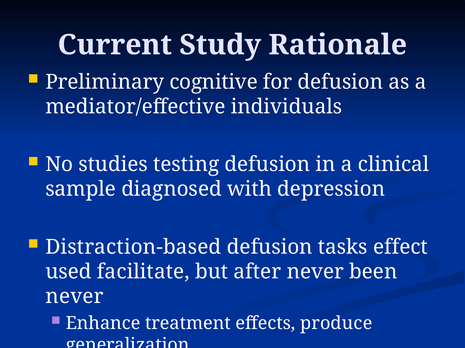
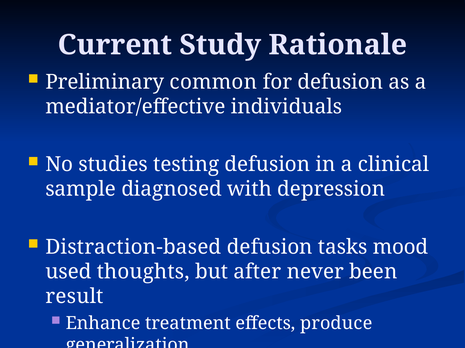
cognitive: cognitive -> common (213, 82)
effect: effect -> mood (401, 247)
facilitate: facilitate -> thoughts (143, 272)
never: never -> result (75, 297)
